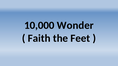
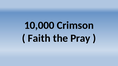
Wonder: Wonder -> Crimson (75, 25)
Feet: Feet -> Pray (80, 38)
